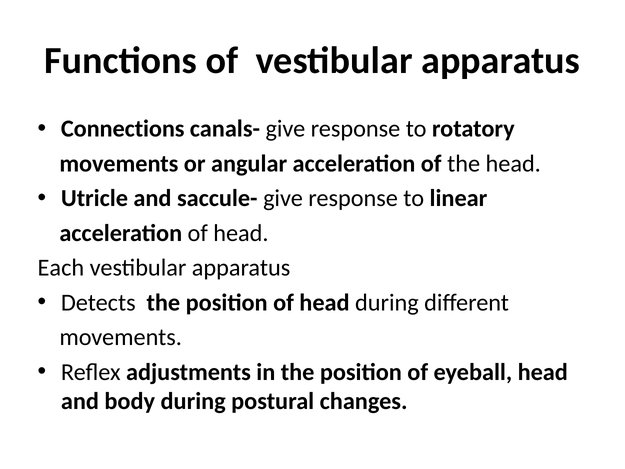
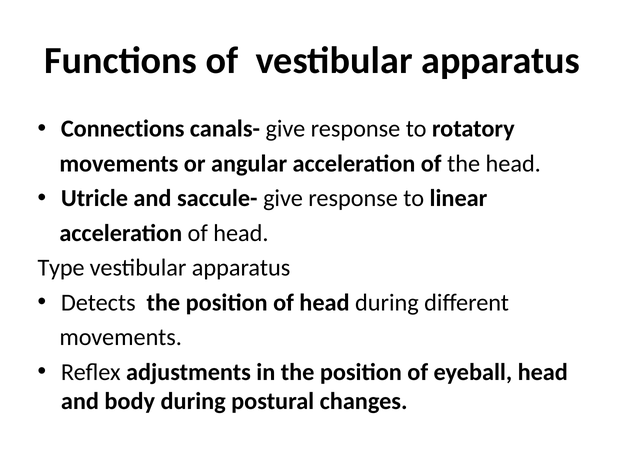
Each: Each -> Type (61, 268)
